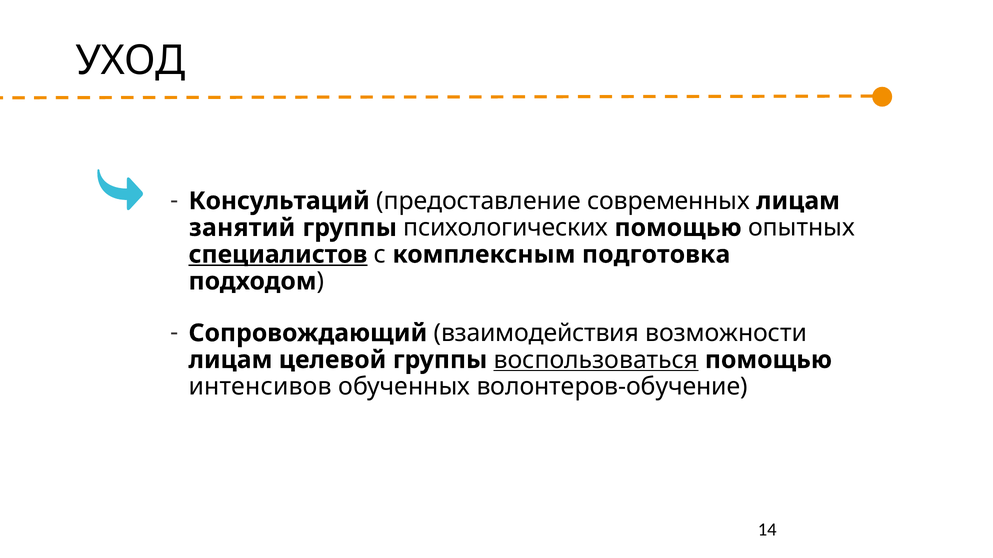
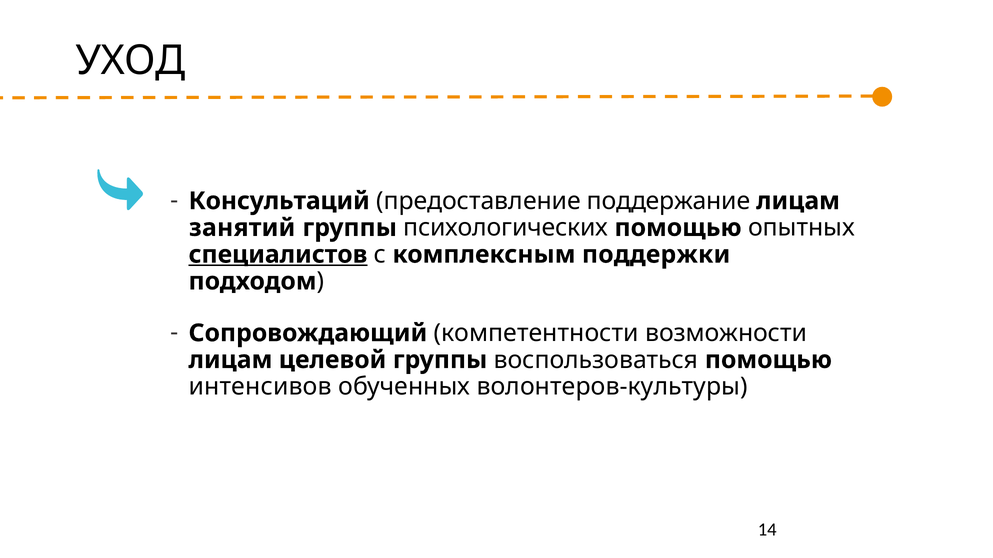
современных: современных -> поддержание (669, 201)
подготовка: подготовка -> поддержки (656, 255)
взаимодействия: взаимодействия -> компетентности (536, 333)
воспользоваться underline: present -> none (596, 360)
волонтеров-обучение: волонтеров-обучение -> волонтеров-культуры (612, 387)
